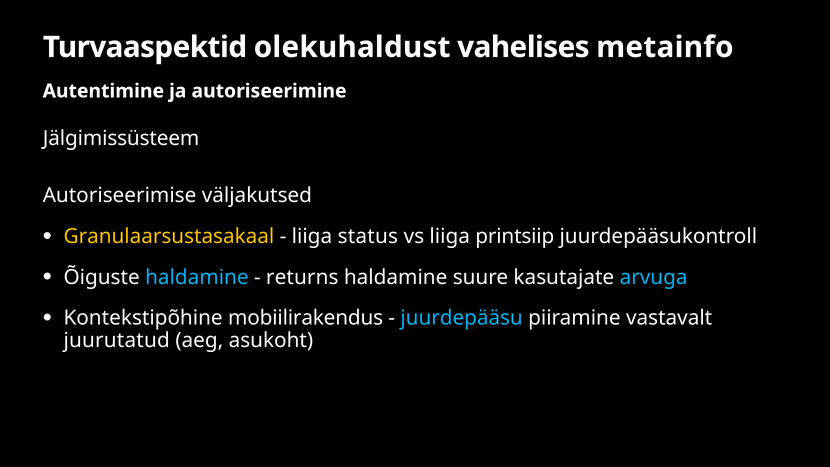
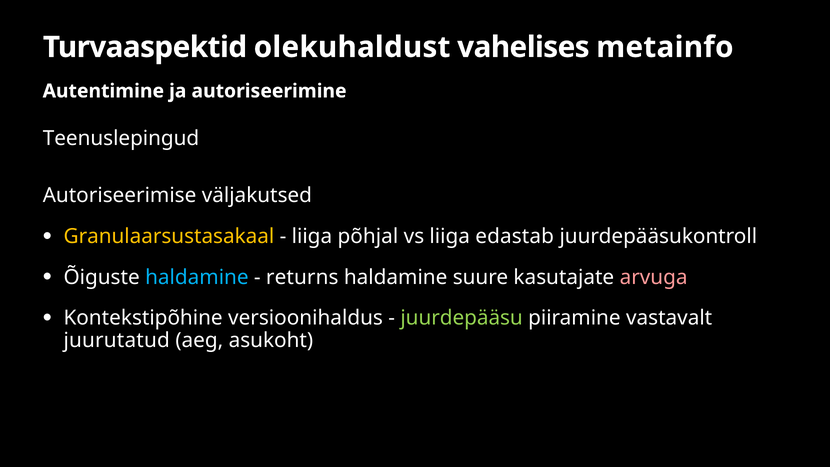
Jälgimissüsteem: Jälgimissüsteem -> Teenuslepingud (121, 138)
status: status -> põhjal (368, 236)
printsiip: printsiip -> edastab (515, 236)
arvuga colour: light blue -> pink (654, 277)
mobiilirakendus: mobiilirakendus -> versioonihaldus (305, 318)
juurdepääsu colour: light blue -> light green (462, 318)
